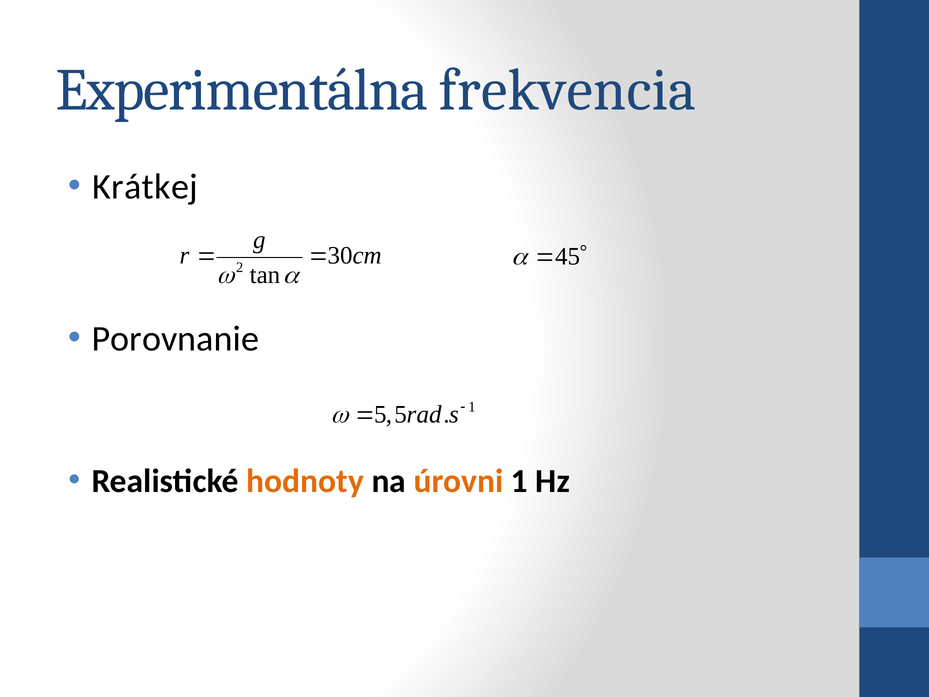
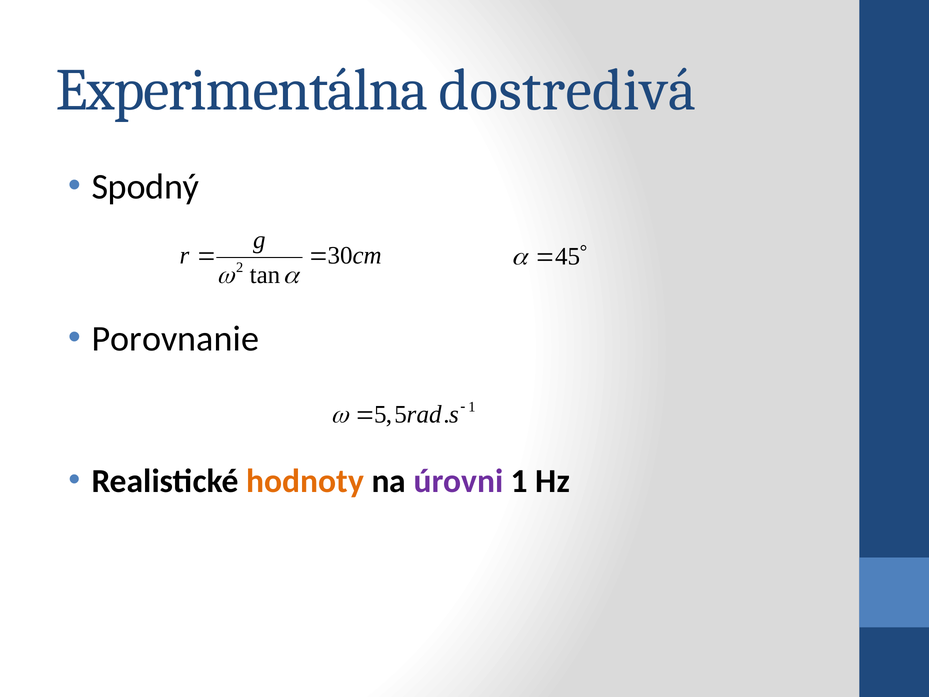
frekvencia: frekvencia -> dostredivá (567, 90)
Krátkej: Krátkej -> Spodný (145, 187)
úrovni colour: orange -> purple (458, 481)
